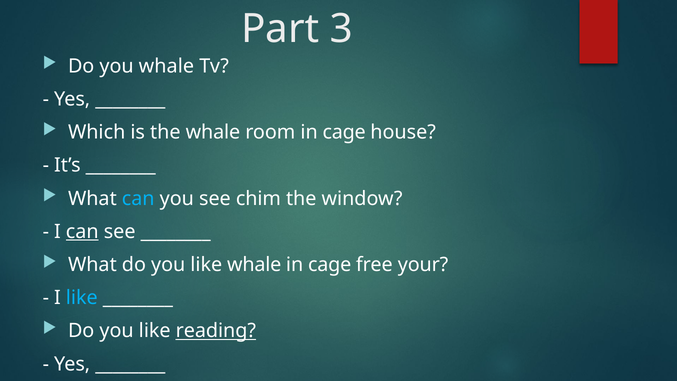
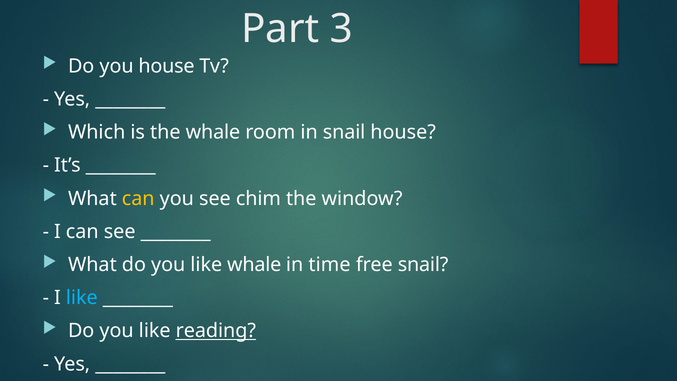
you whale: whale -> house (167, 66)
room in cage: cage -> snail (344, 132)
can colour: light blue -> yellow (138, 198)
can underline: present -> none (82, 231)
cage: cage -> time (329, 265)
free your: your -> snail (423, 265)
